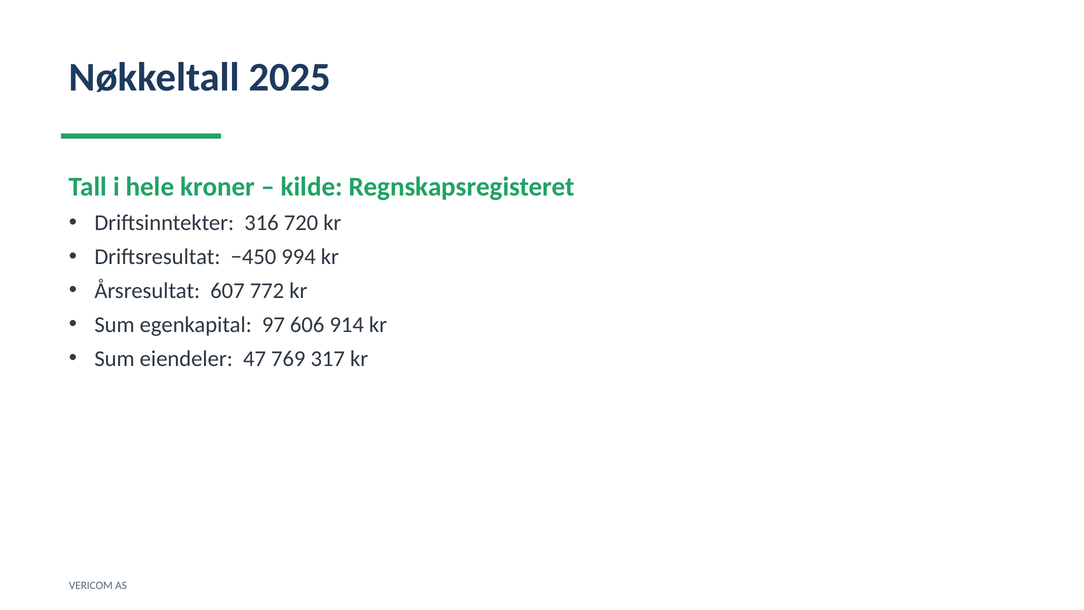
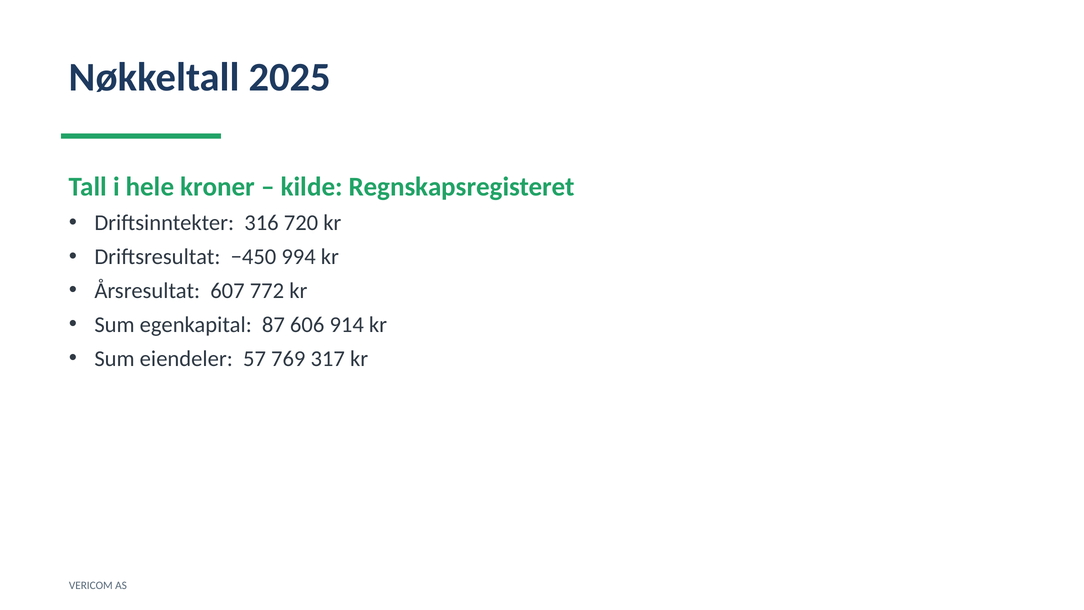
97: 97 -> 87 (273, 325)
47: 47 -> 57 (254, 358)
